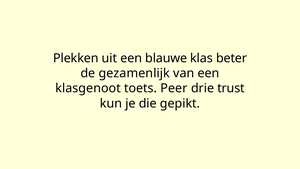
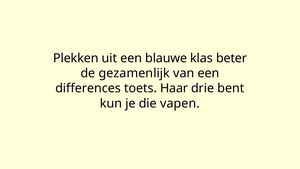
klasgenoot: klasgenoot -> differences (88, 88)
Peer: Peer -> Haar (174, 88)
trust: trust -> bent (231, 88)
gepikt: gepikt -> vapen (180, 103)
